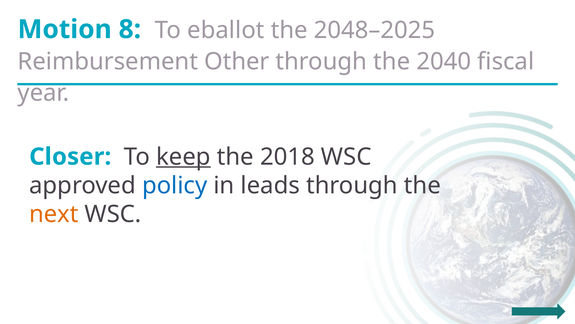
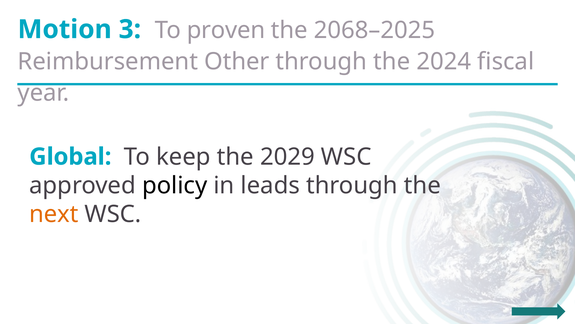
8: 8 -> 3 (130, 29)
eballot: eballot -> proven (226, 30)
2048–2025: 2048–2025 -> 2068–2025 (375, 30)
2040: 2040 -> 2024 (444, 62)
Closer: Closer -> Global (70, 156)
keep underline: present -> none (183, 156)
2018: 2018 -> 2029 (287, 156)
policy colour: blue -> black (175, 185)
